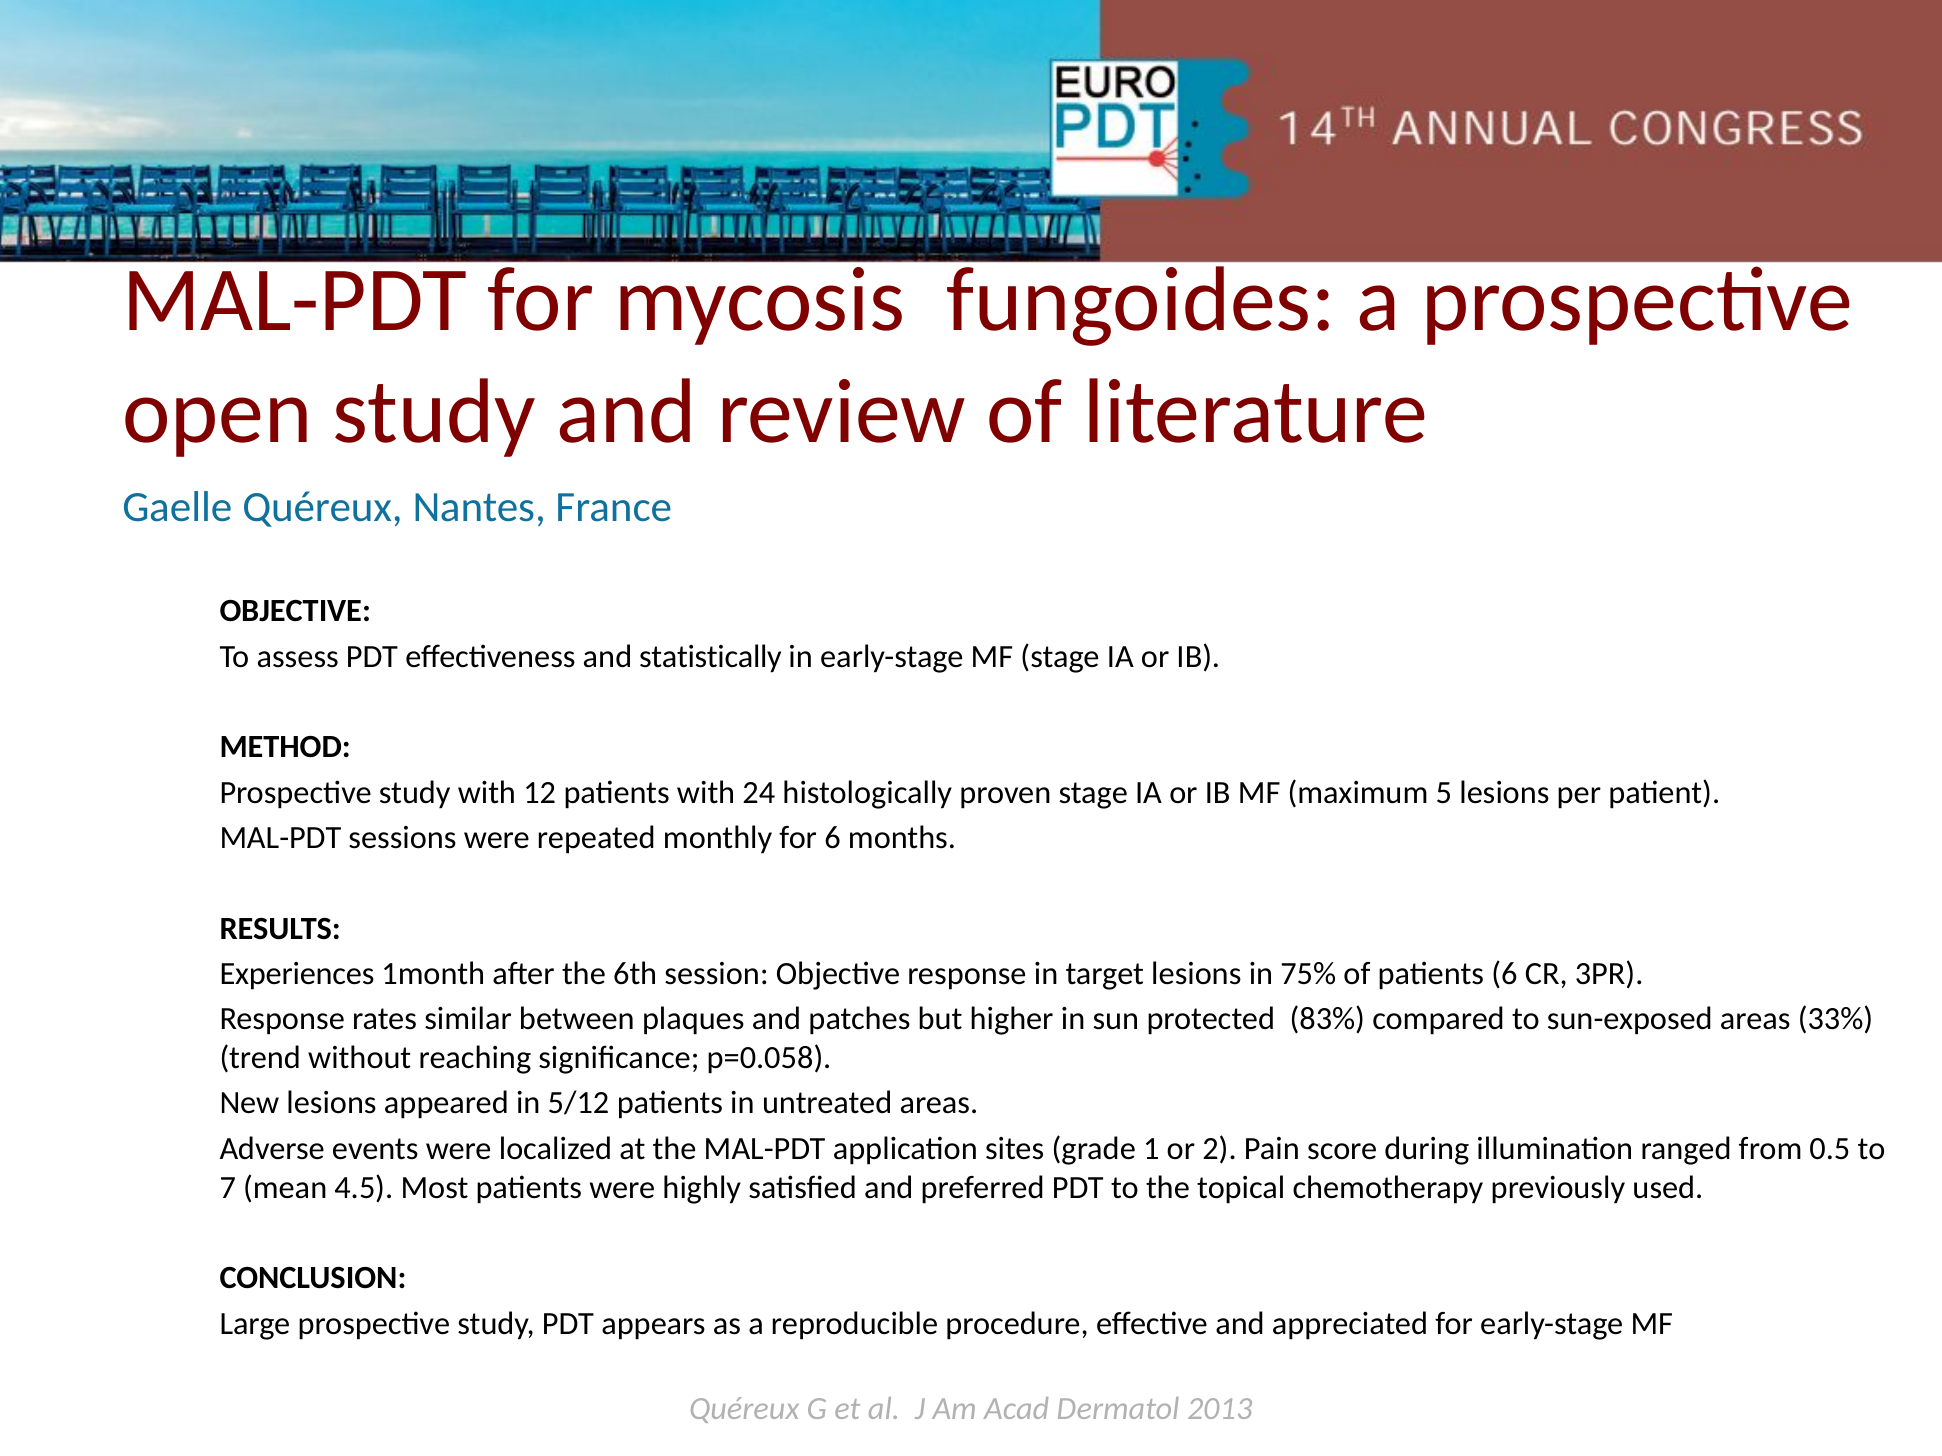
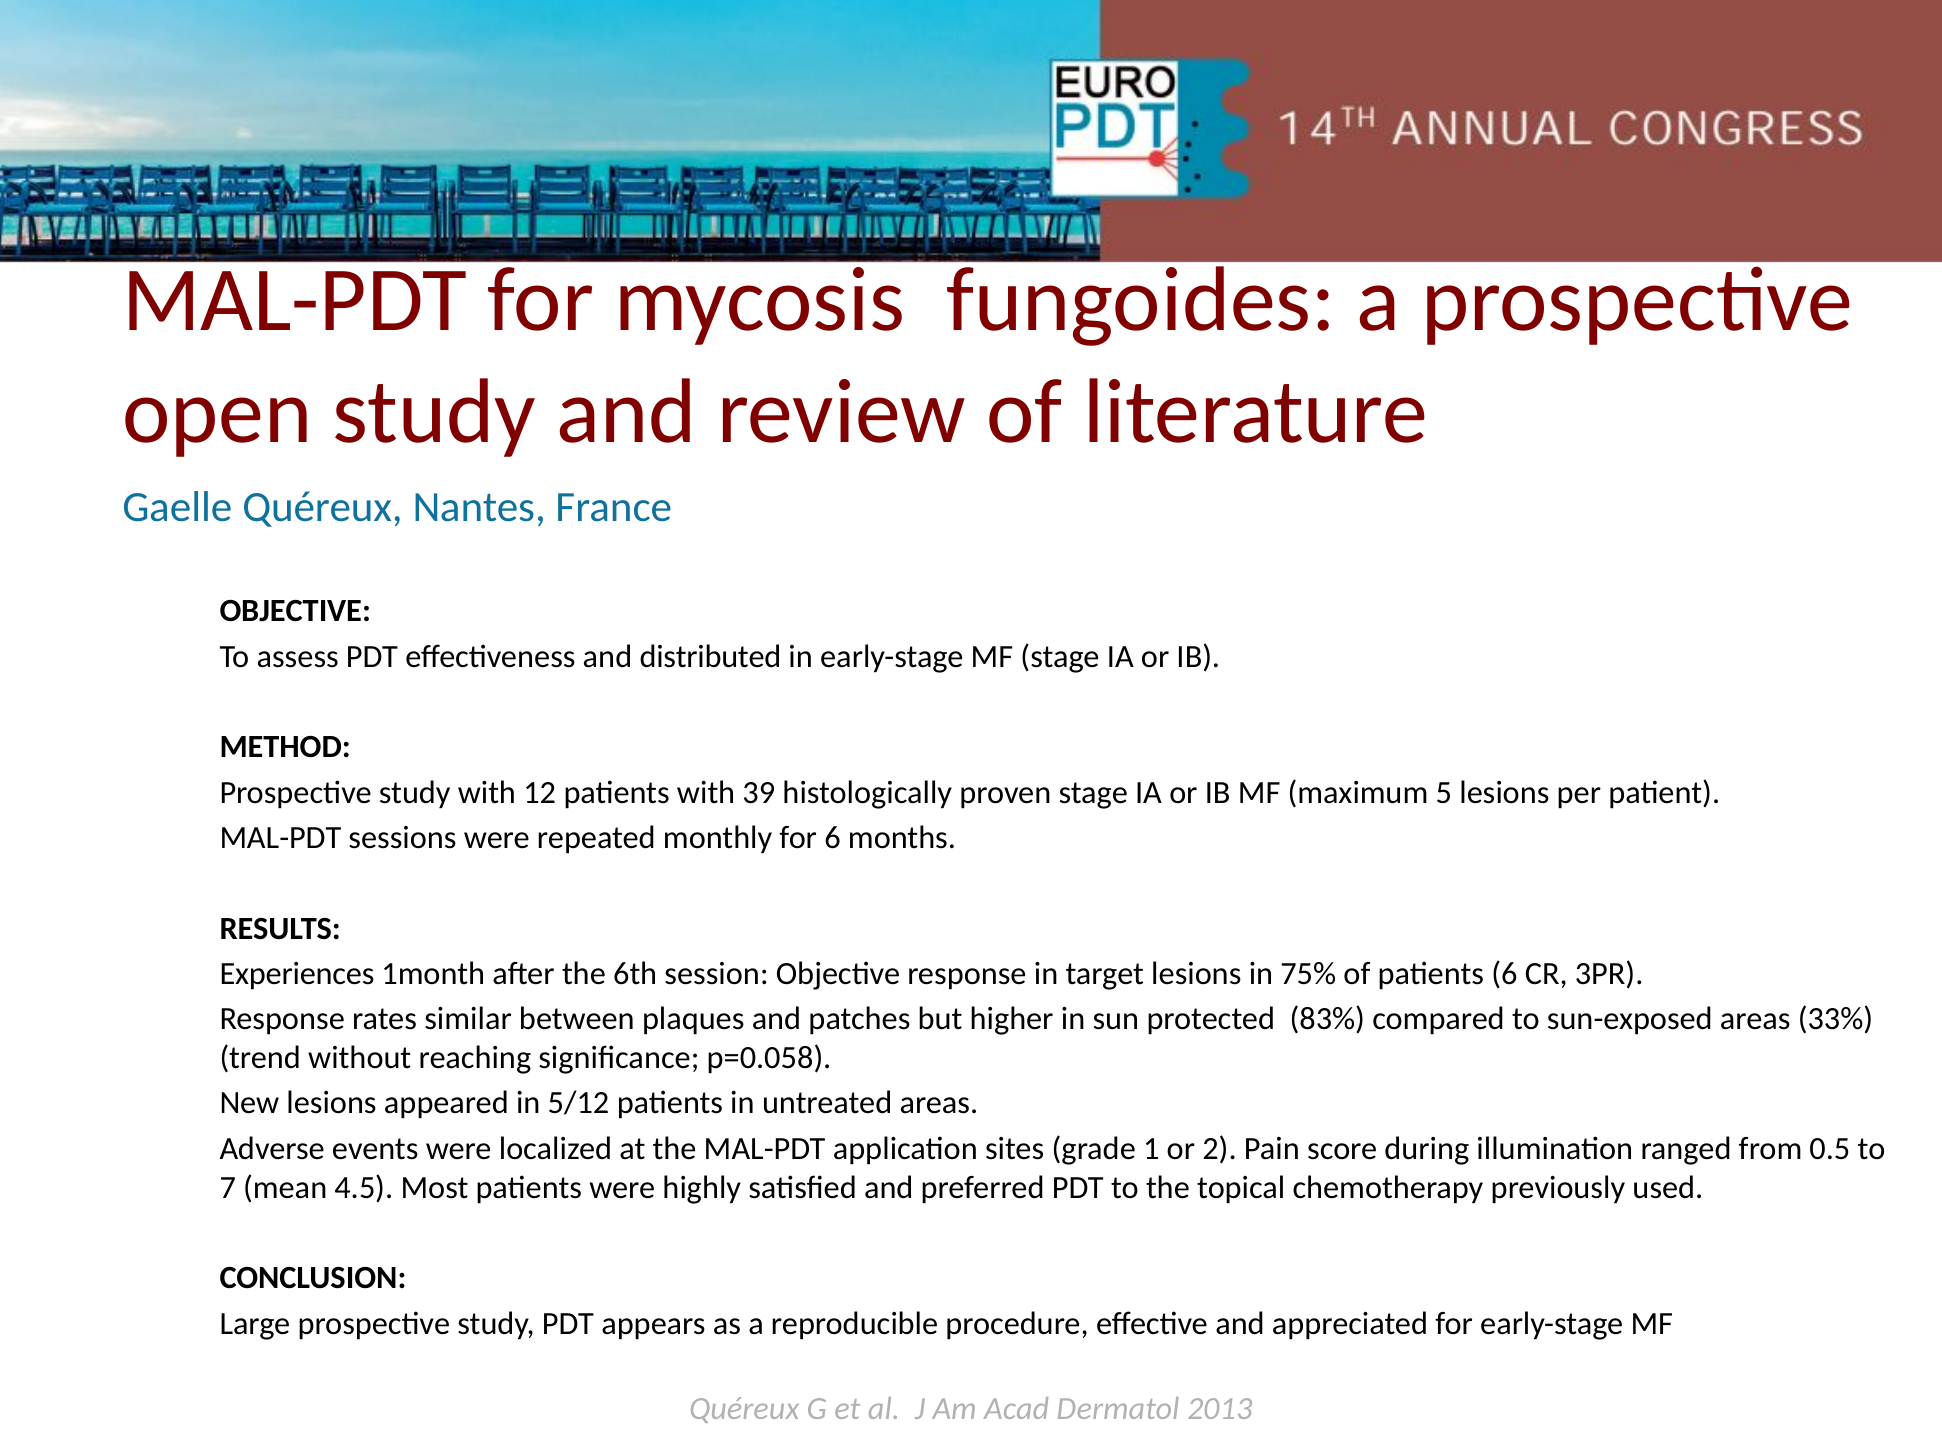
statistically: statistically -> distributed (710, 657)
24: 24 -> 39 (759, 793)
